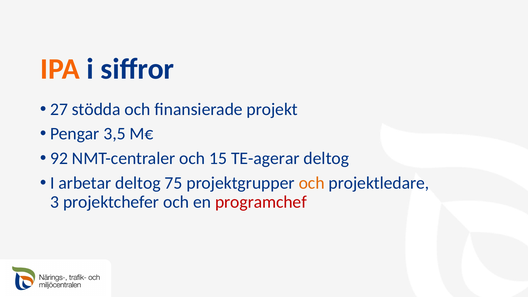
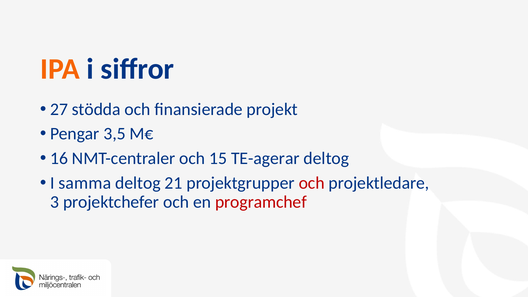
92: 92 -> 16 (59, 158)
arbetar: arbetar -> samma (85, 183)
75: 75 -> 21 (174, 183)
och colour: orange -> red (312, 183)
